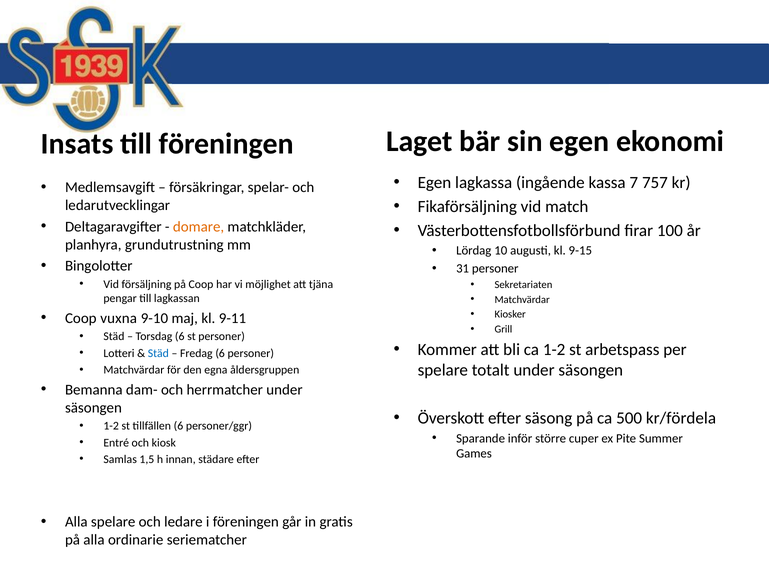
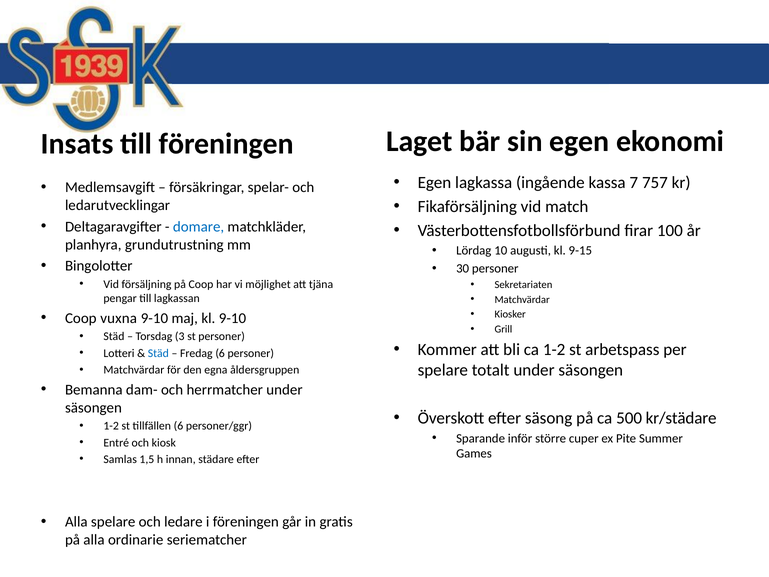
domare colour: orange -> blue (199, 227)
31: 31 -> 30 (463, 268)
kl 9-11: 9-11 -> 9-10 (232, 318)
Torsdag 6: 6 -> 3 (180, 336)
kr/fördela: kr/fördela -> kr/städare (681, 418)
